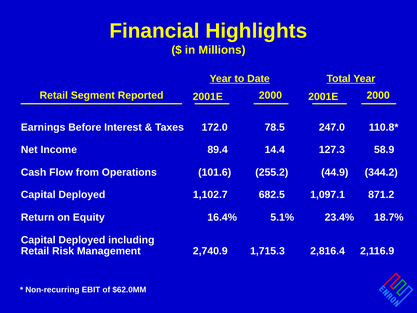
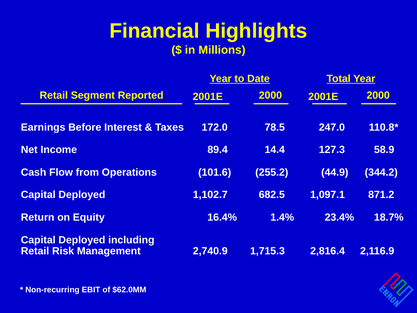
5.1%: 5.1% -> 1.4% (282, 217)
